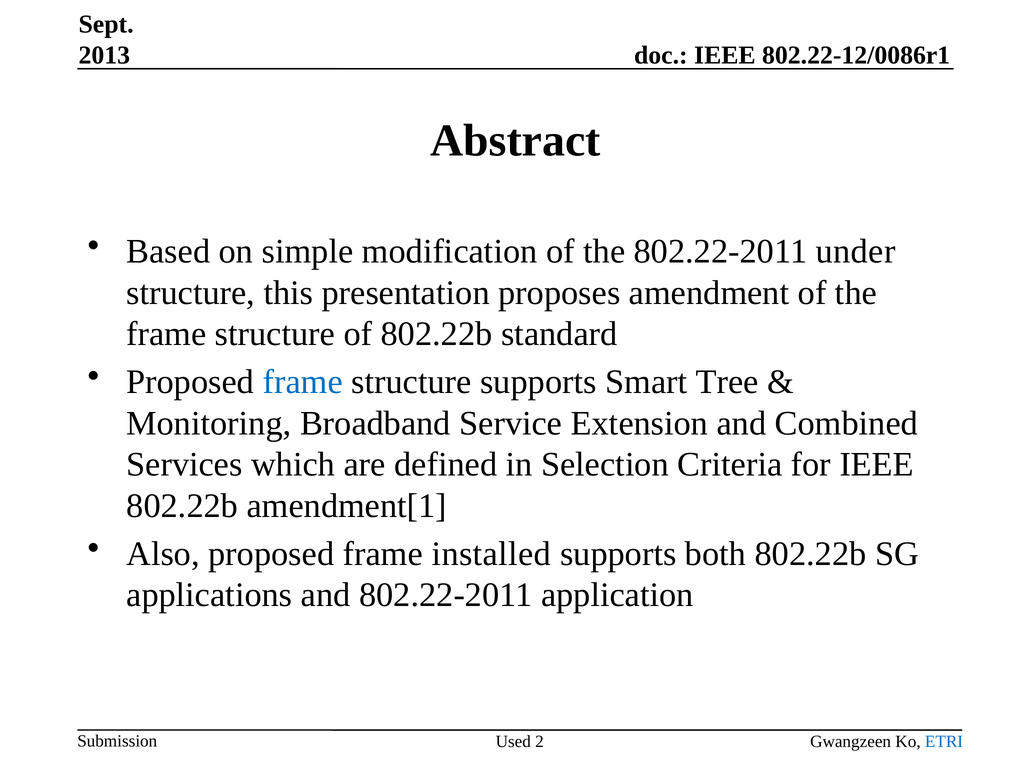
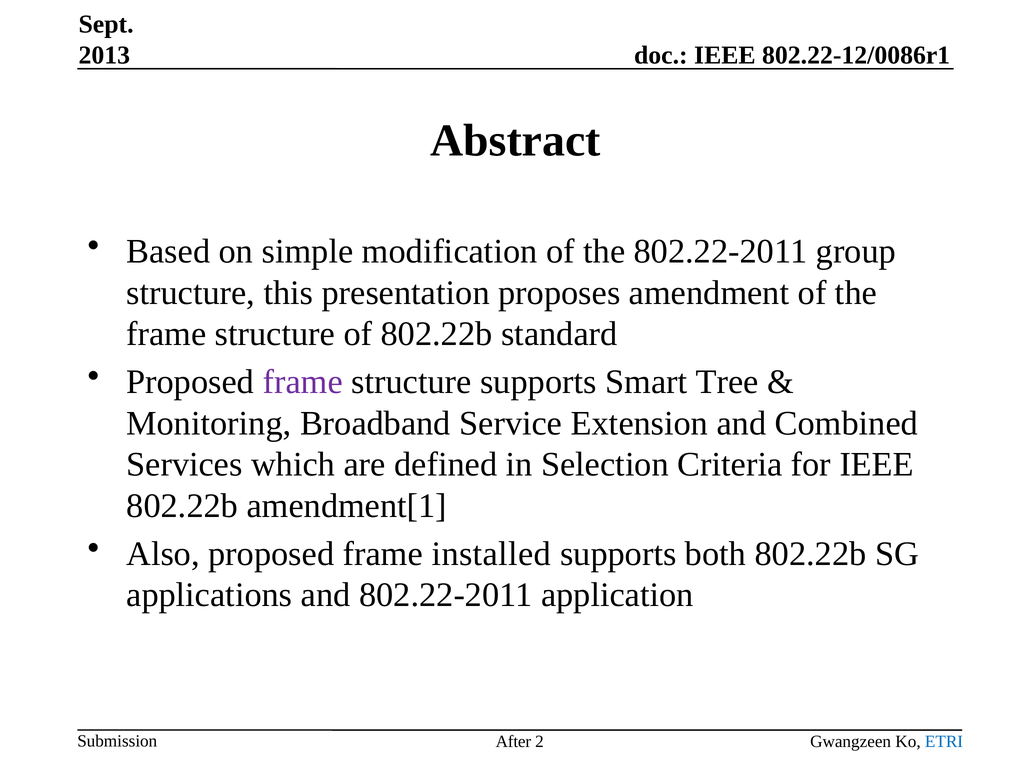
under: under -> group (856, 252)
frame colour: blue -> purple (303, 382)
Used: Used -> After (513, 742)
